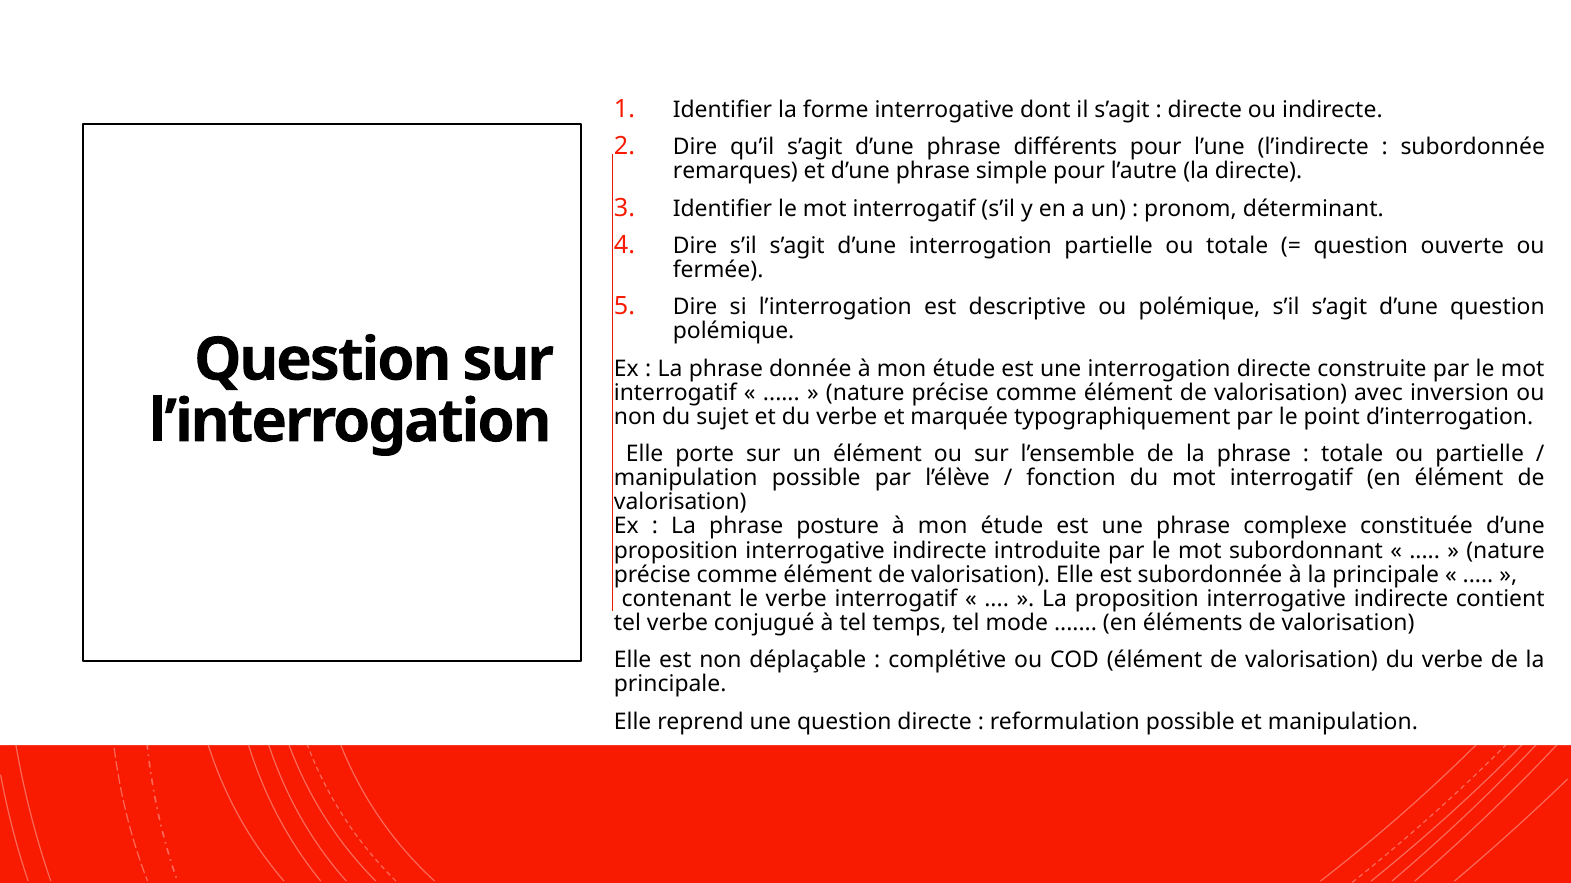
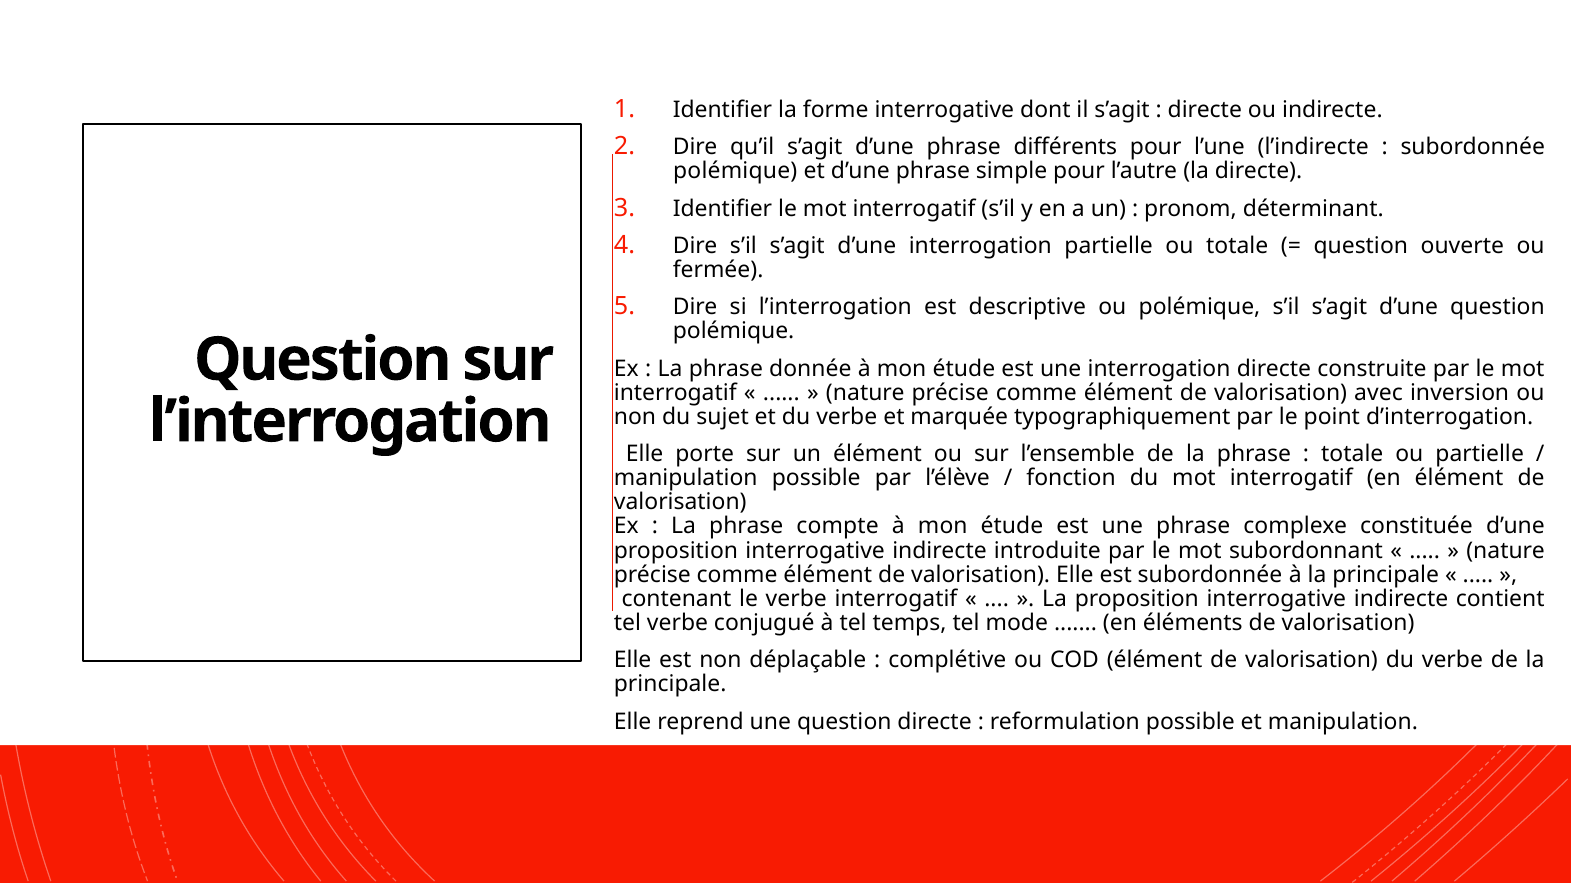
remarques: remarques -> polémique (735, 171)
posture: posture -> compte (838, 527)
